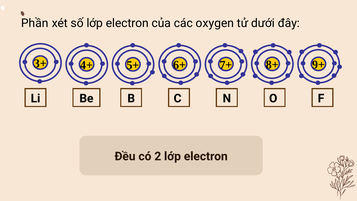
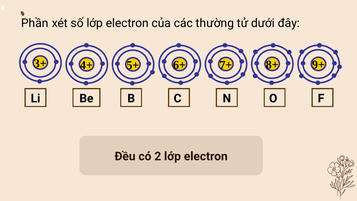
oxygen: oxygen -> thường (215, 23)
